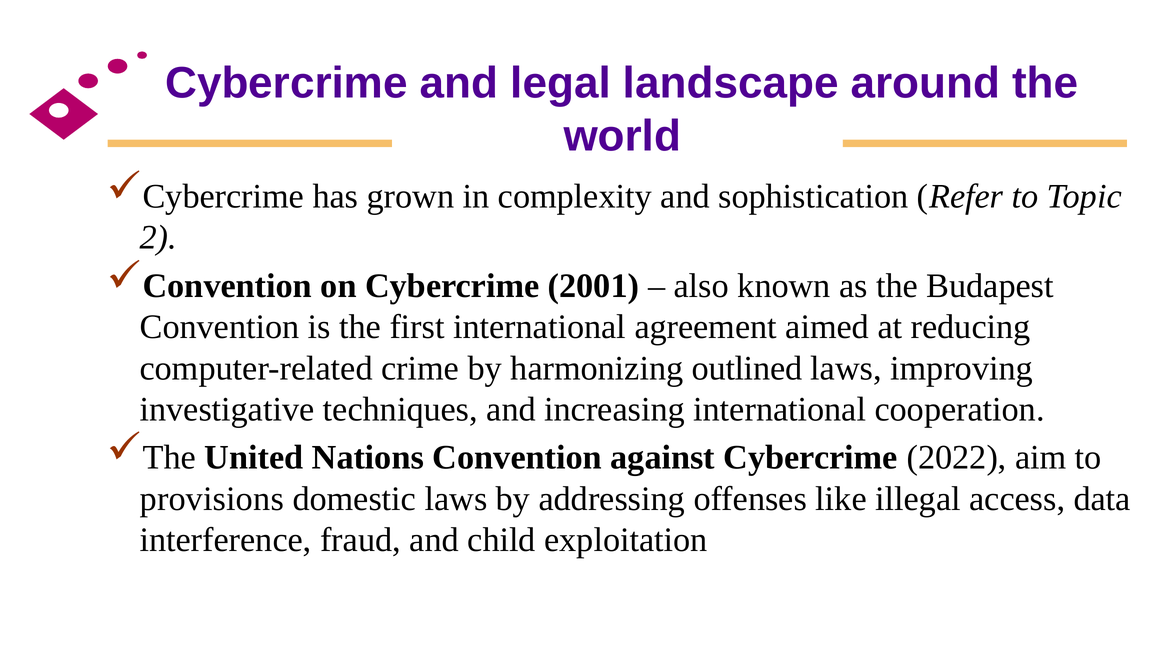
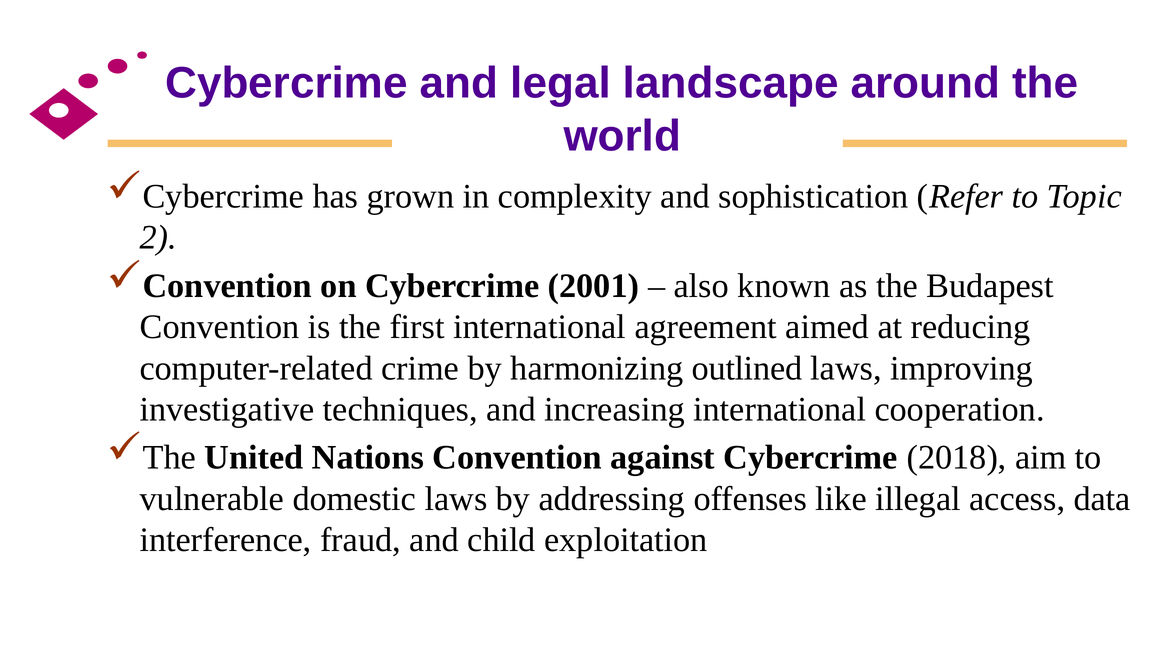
2022: 2022 -> 2018 (957, 457)
provisions: provisions -> vulnerable (212, 498)
